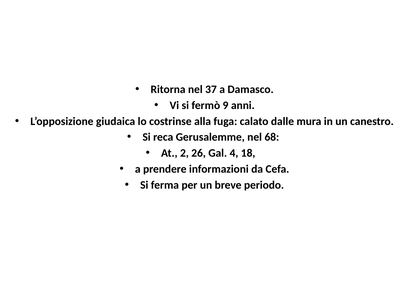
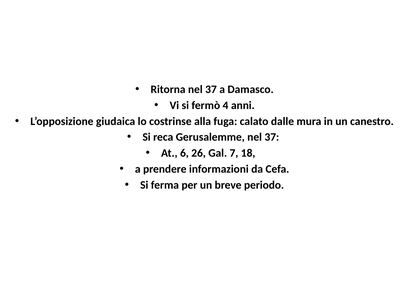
9: 9 -> 4 (226, 105)
Gerusalemme nel 68: 68 -> 37 (272, 137)
2: 2 -> 6 (184, 153)
4: 4 -> 7 (234, 153)
